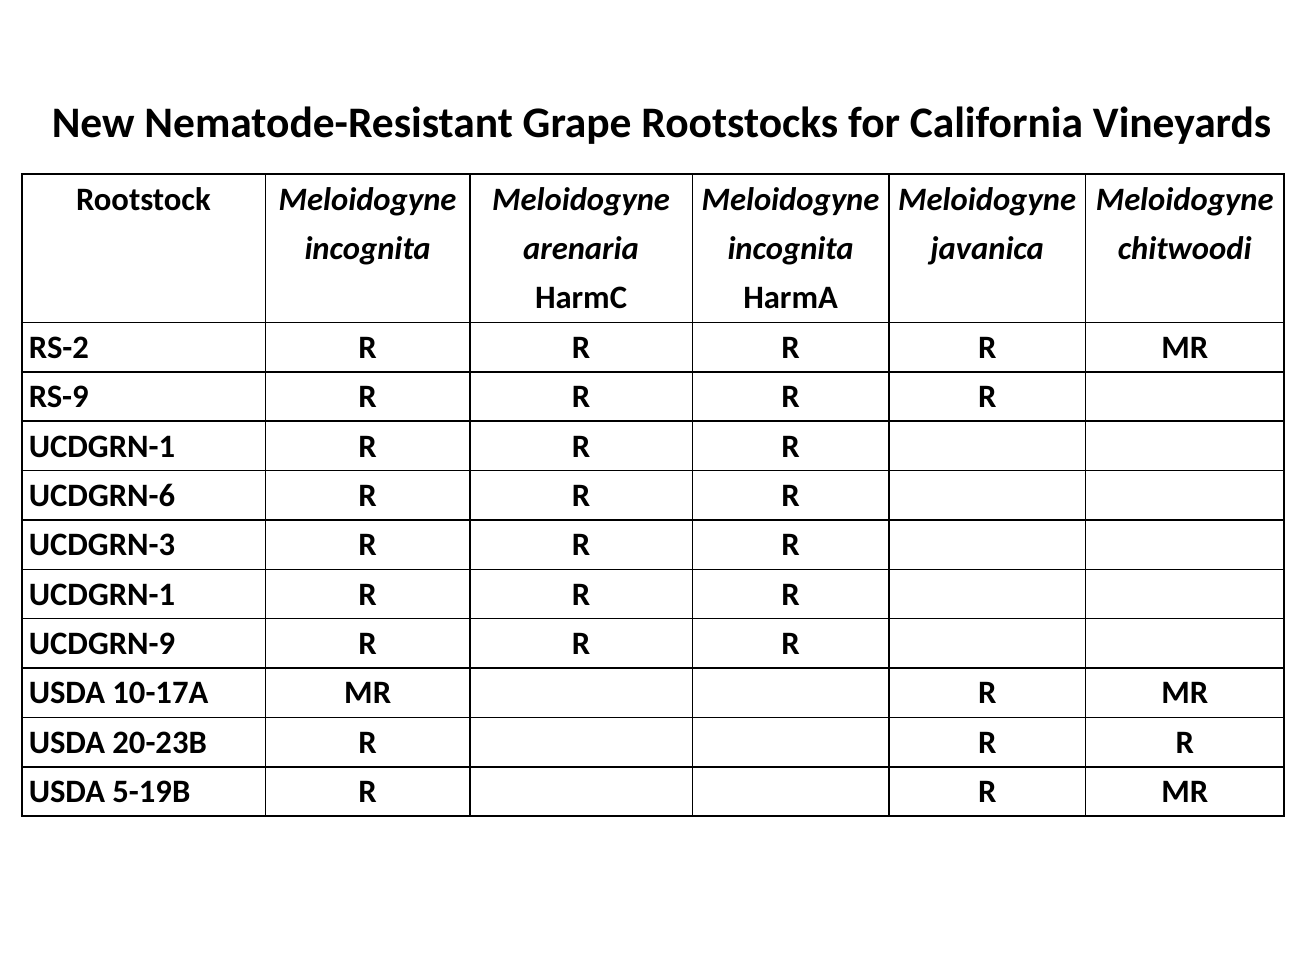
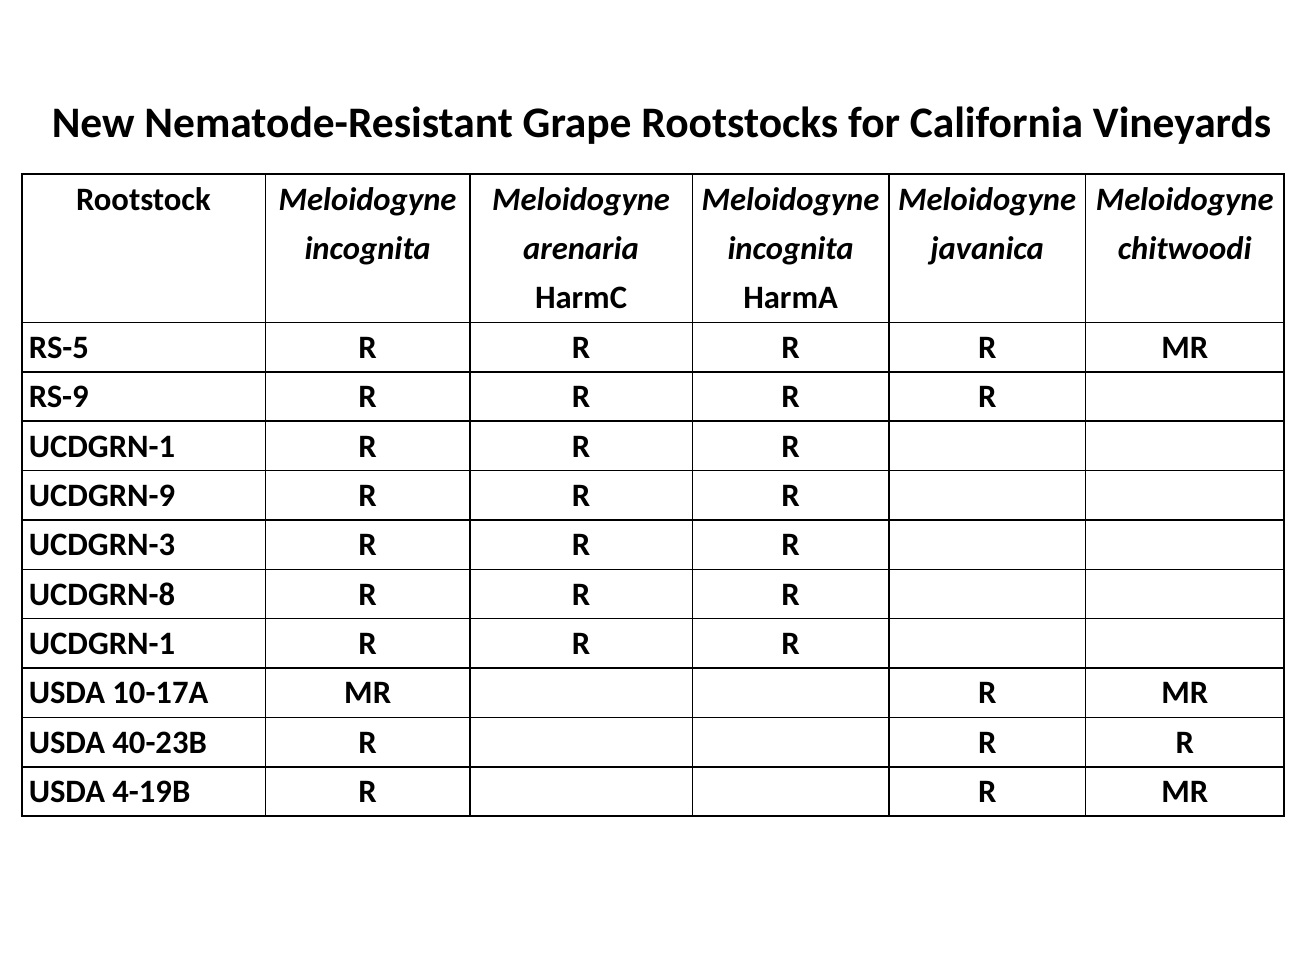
RS-2: RS-2 -> RS-5 (59, 347)
UCDGRN-6: UCDGRN-6 -> UCDGRN-9 (102, 495)
UCDGRN-1: UCDGRN-1 -> UCDGRN-8 (102, 594)
UCDGRN-9: UCDGRN-9 -> UCDGRN-1 (102, 643)
20-23B: 20-23B -> 40-23B (160, 742)
5-19B: 5-19B -> 4-19B (151, 792)
